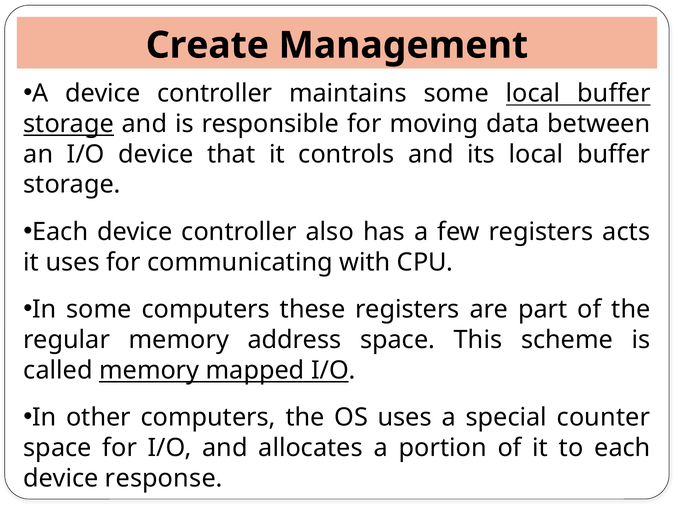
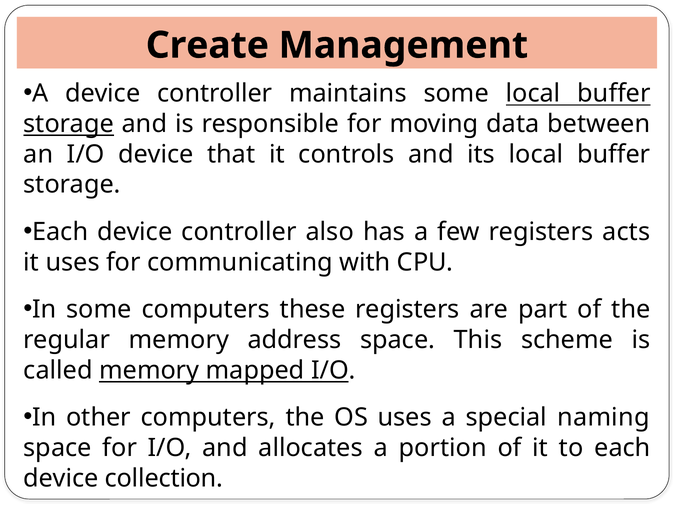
counter: counter -> naming (603, 417)
response: response -> collection (164, 478)
